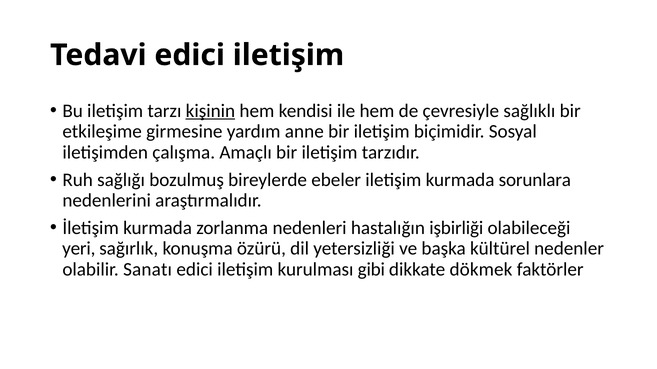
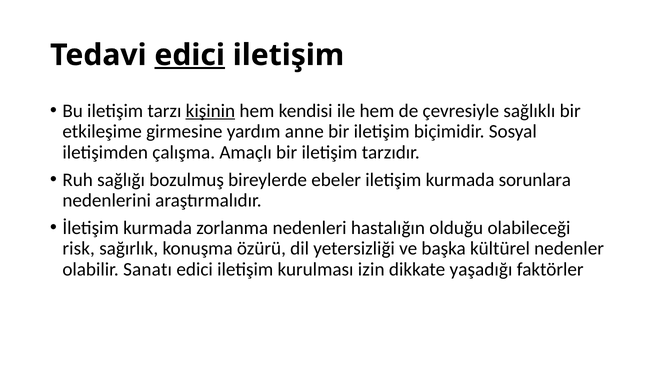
edici underline: none -> present (190, 55)
işbirliği: işbirliği -> olduğu (456, 228)
yeri: yeri -> risk (79, 249)
gibi: gibi -> izin (371, 270)
dökmek: dökmek -> yaşadığı (481, 270)
